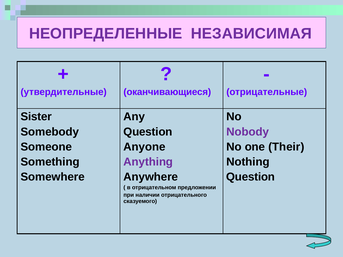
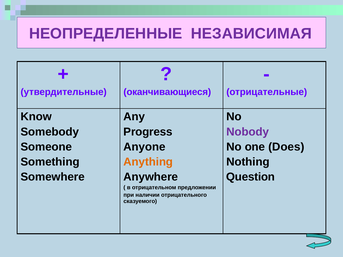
Sister: Sister -> Know (36, 117)
Question: Question -> Progress (148, 132)
Their: Their -> Does (286, 147)
Anything colour: purple -> orange (148, 162)
